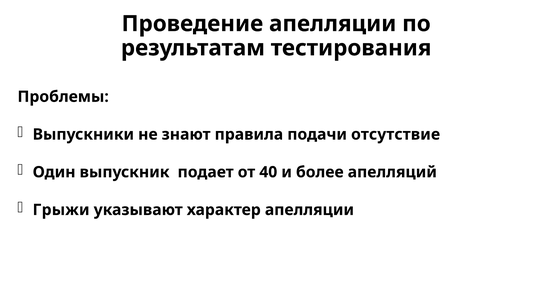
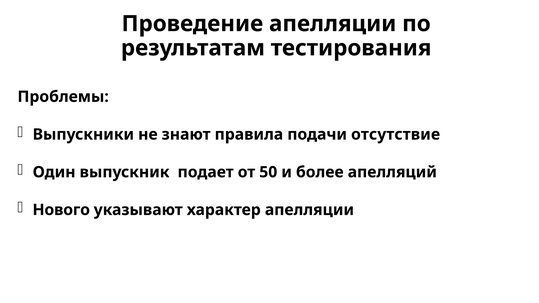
40: 40 -> 50 (268, 172)
Грыжи: Грыжи -> Нового (61, 210)
